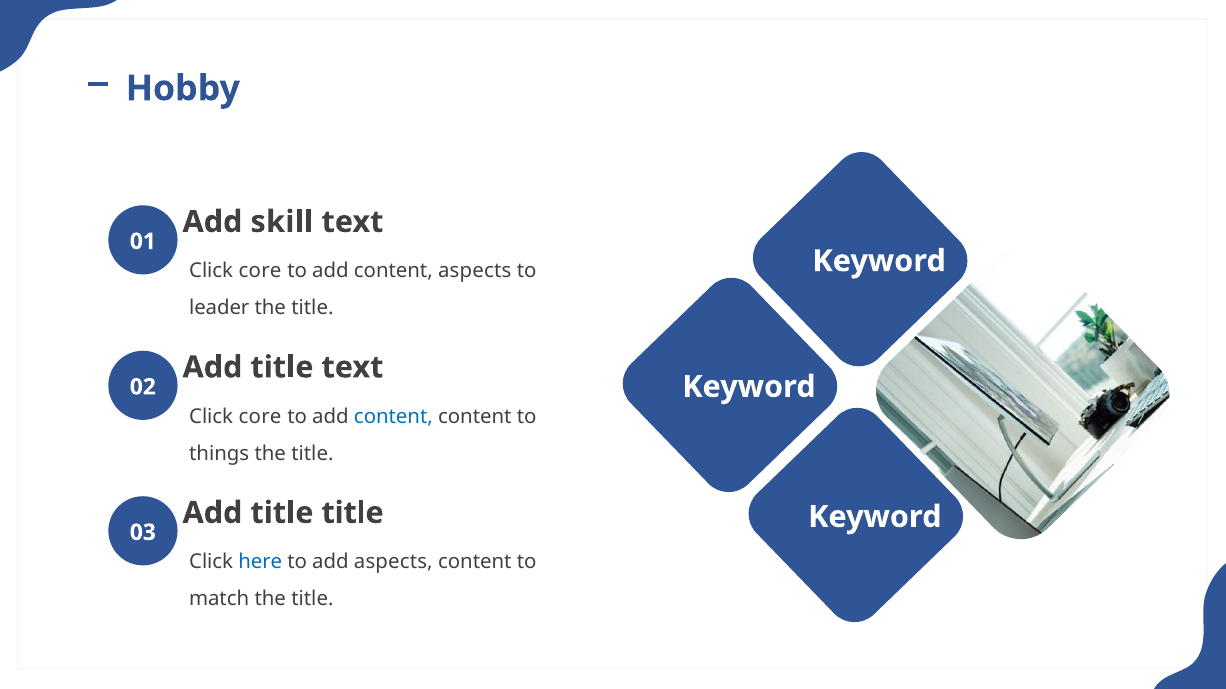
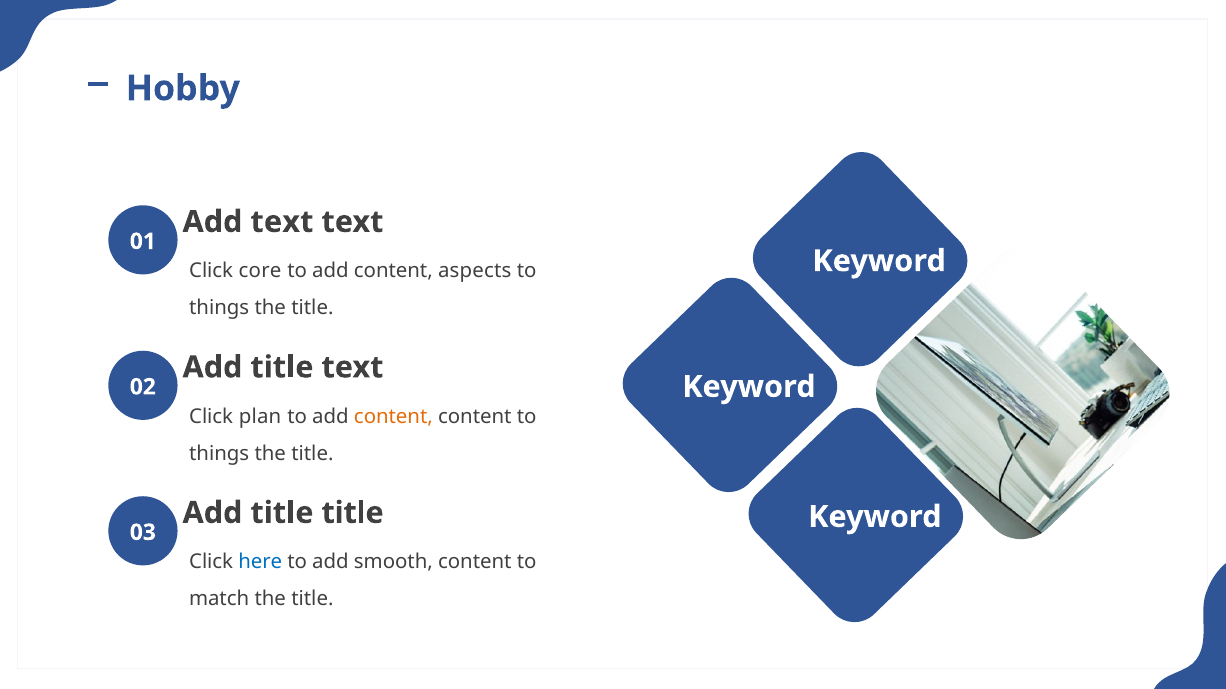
Add skill: skill -> text (282, 222)
leader: leader -> things (219, 308)
core: core -> plan (260, 417)
content colour: blue -> orange (393, 417)
add aspects: aspects -> smooth (393, 563)
